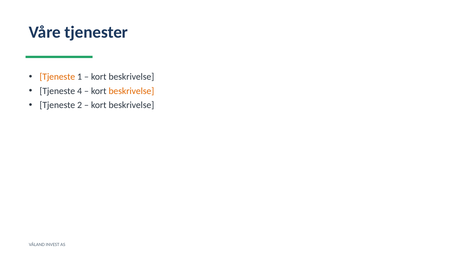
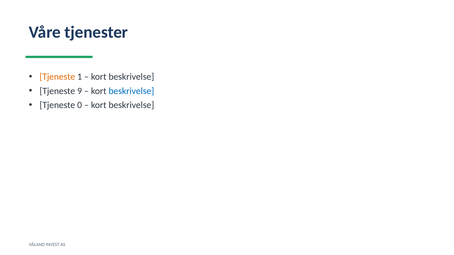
4: 4 -> 9 (80, 91)
beskrivelse colour: orange -> blue (131, 91)
2: 2 -> 0 (80, 105)
